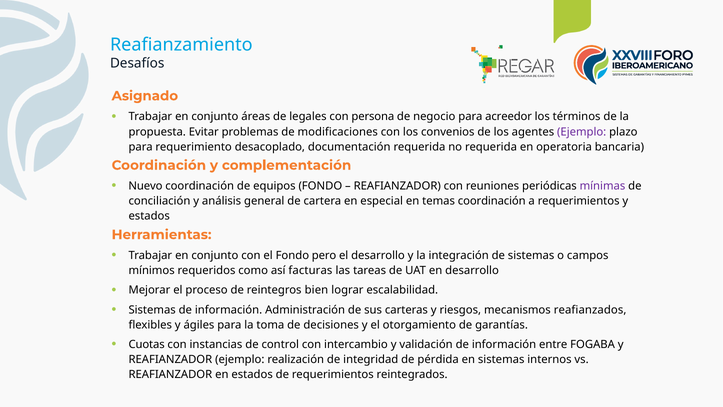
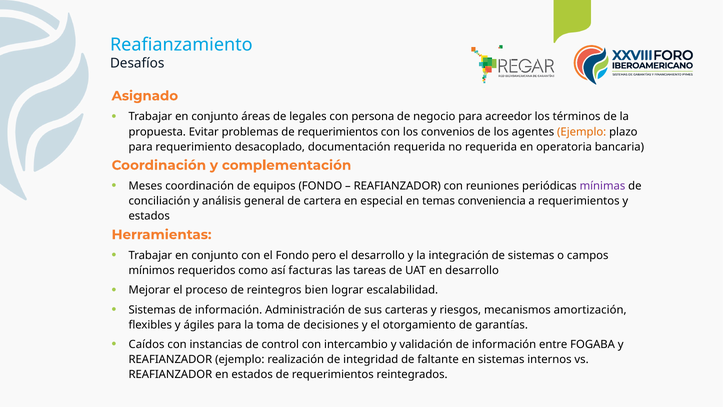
problemas de modificaciones: modificaciones -> requerimientos (338, 132)
Ejemplo colour: purple -> orange (582, 132)
Nuevo: Nuevo -> Meses (145, 186)
temas coordinación: coordinación -> conveniencia (492, 201)
reafianzados: reafianzados -> amortización (590, 310)
Cuotas: Cuotas -> Caídos (147, 344)
pérdida: pérdida -> faltante (438, 359)
